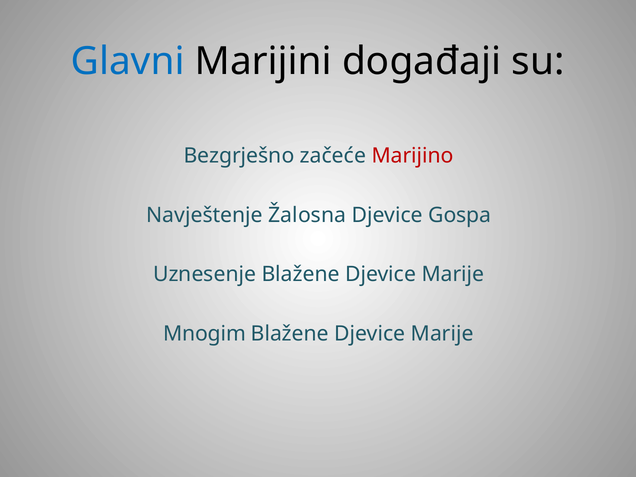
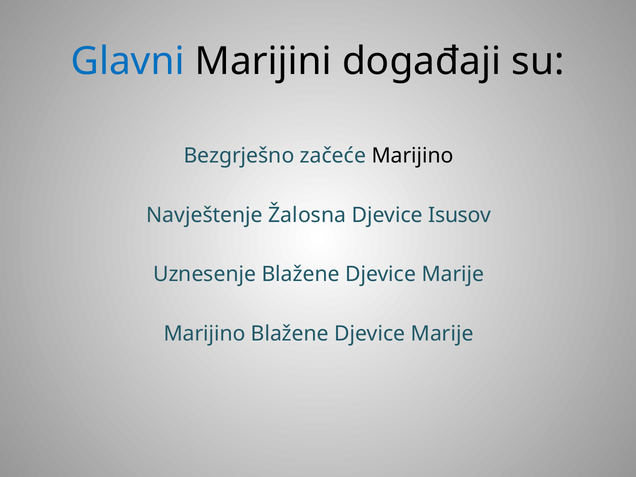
Marijino colour: red -> black (413, 156)
Gospa: Gospa -> Isusov (460, 215)
Mnogim: Mnogim -> Marijino (205, 334)
